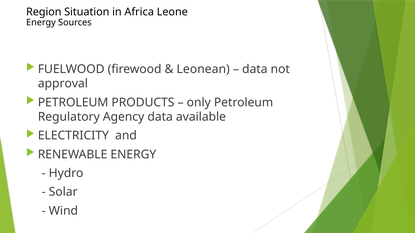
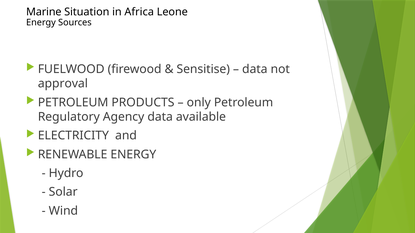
Region: Region -> Marine (44, 12)
Leonean: Leonean -> Sensitise (203, 69)
